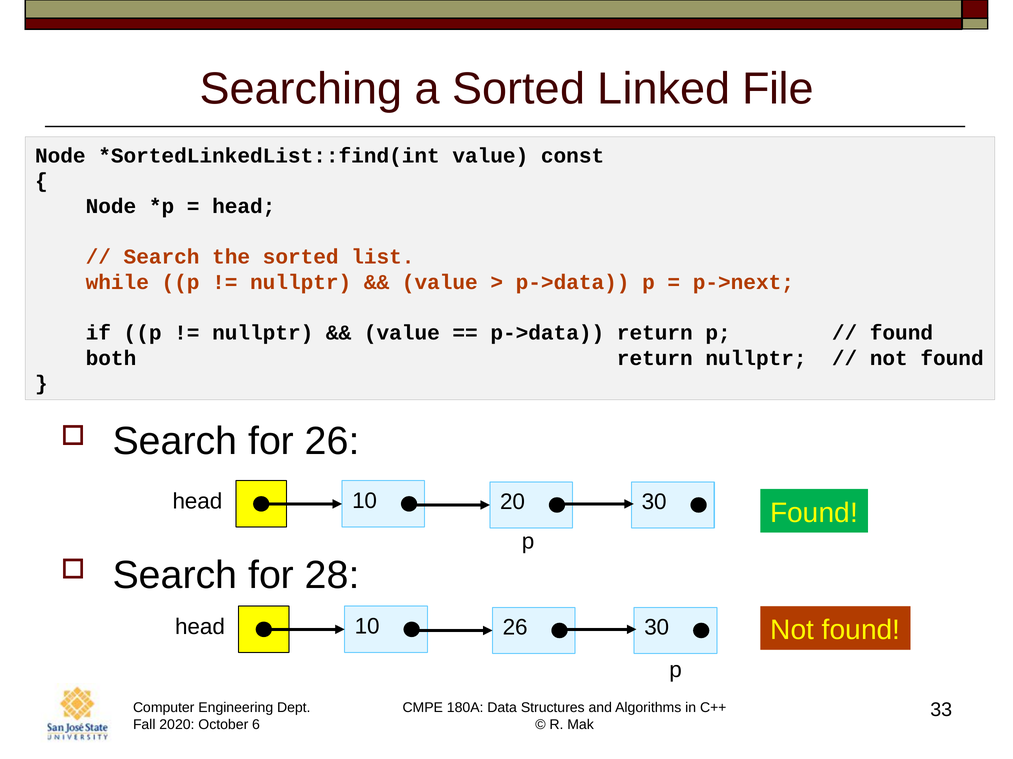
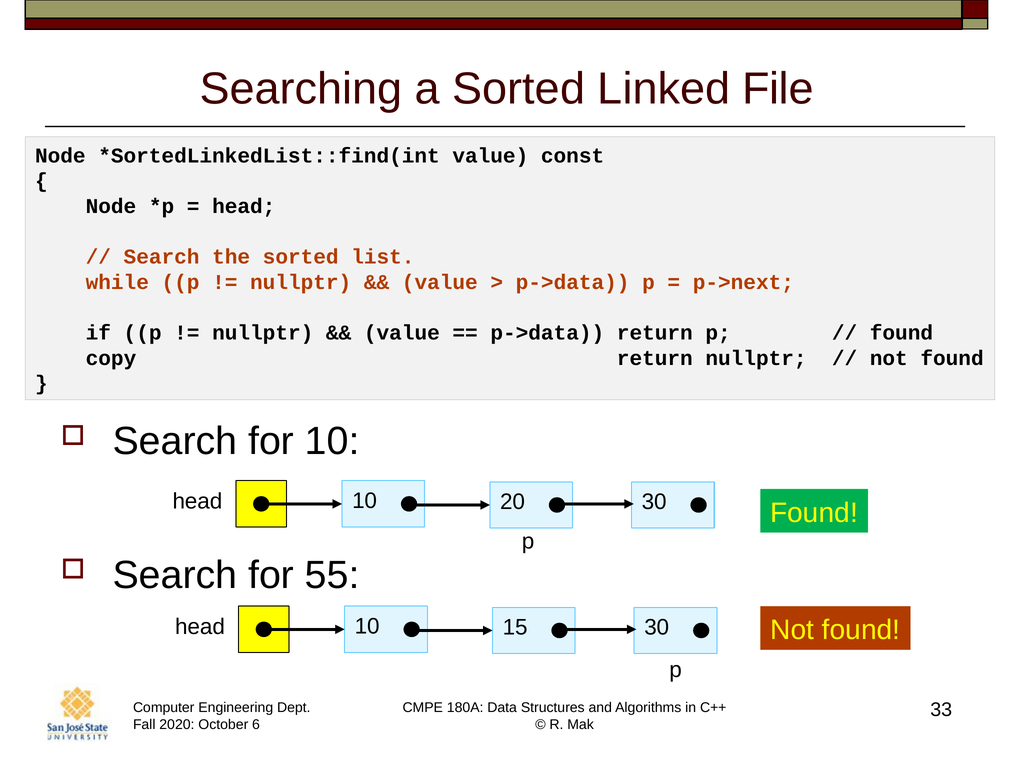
both: both -> copy (111, 358)
for 26: 26 -> 10 (332, 442)
28: 28 -> 55 (332, 576)
10 26: 26 -> 15 (515, 628)
